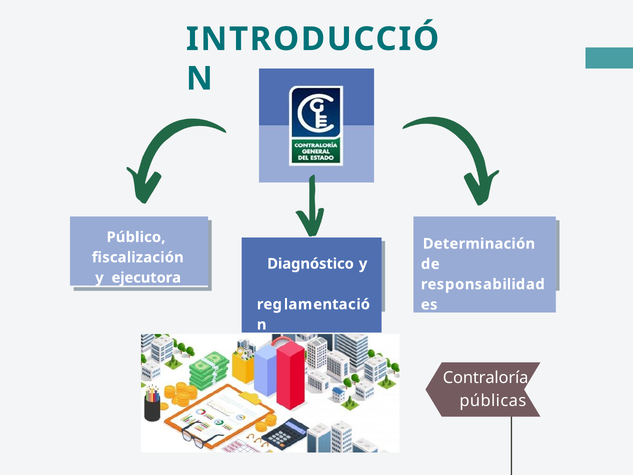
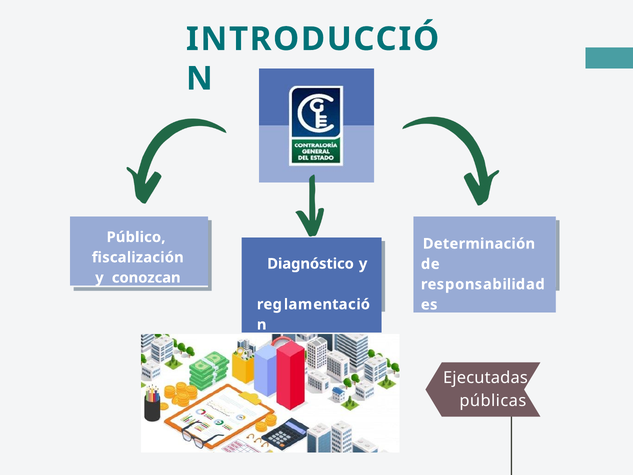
ejecutora: ejecutora -> conozcan (146, 278)
Contraloría: Contraloría -> Ejecutadas (485, 378)
